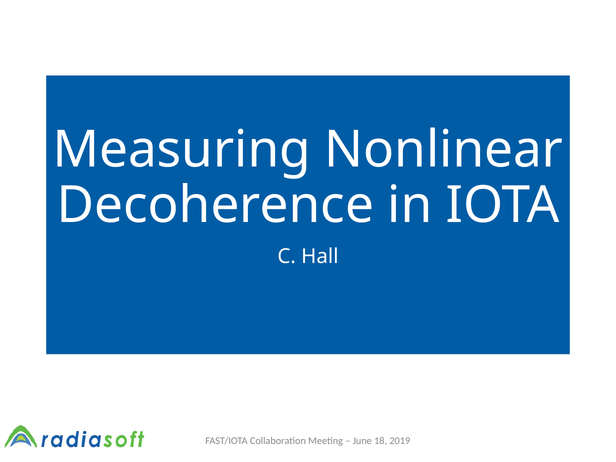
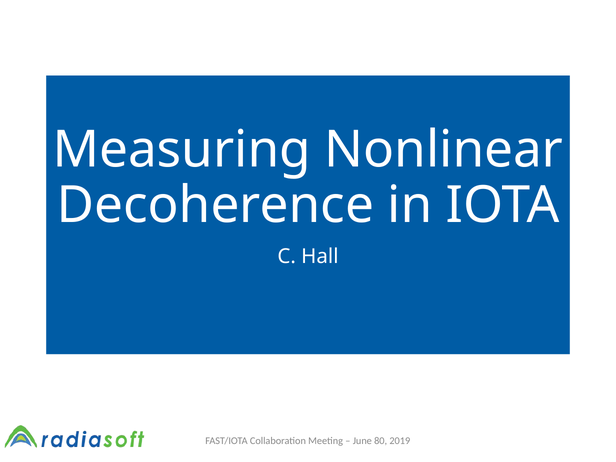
18: 18 -> 80 (381, 441)
